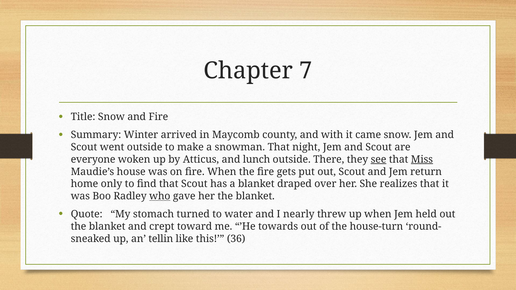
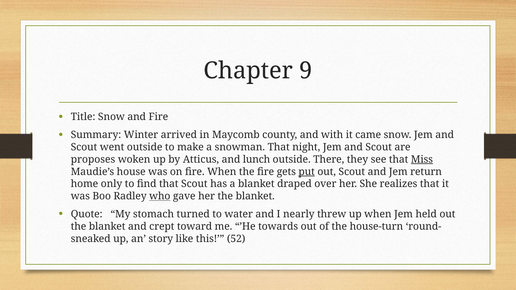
7: 7 -> 9 (306, 71)
everyone: everyone -> proposes (93, 160)
see underline: present -> none (379, 160)
put underline: none -> present (307, 172)
tellin: tellin -> story (161, 239)
36: 36 -> 52 (236, 239)
